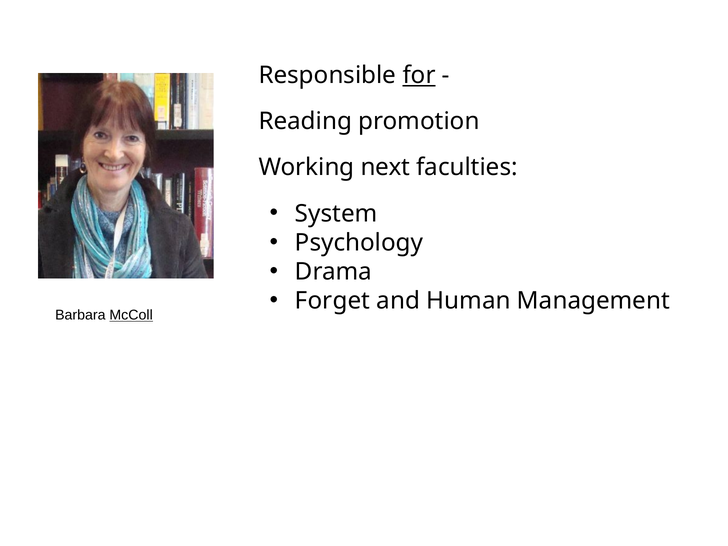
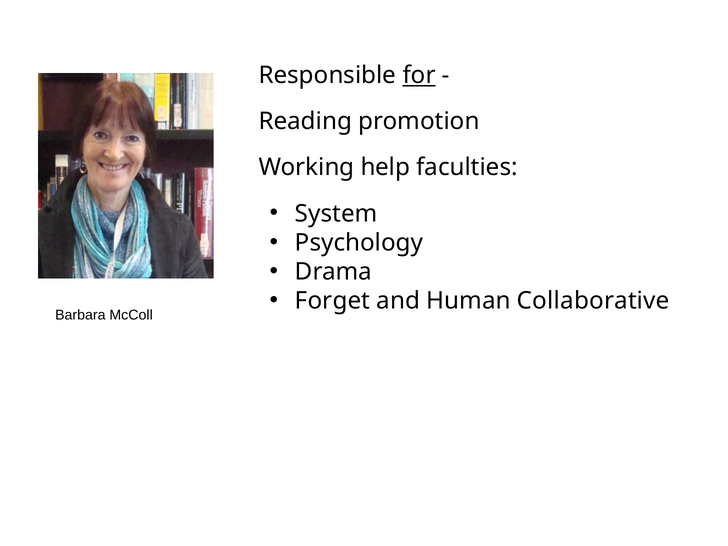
next: next -> help (385, 167)
Management: Management -> Collaborative (593, 301)
McColl underline: present -> none (131, 315)
